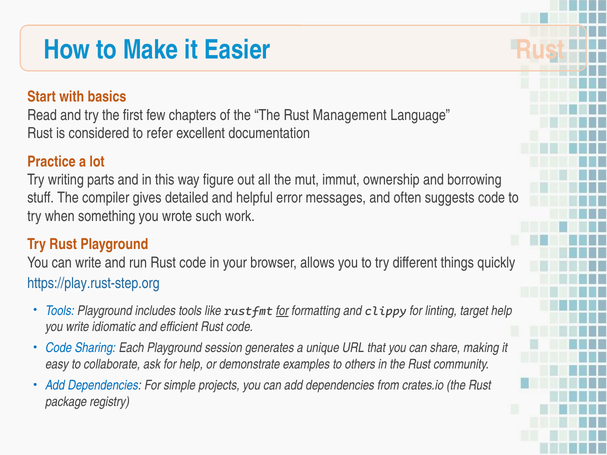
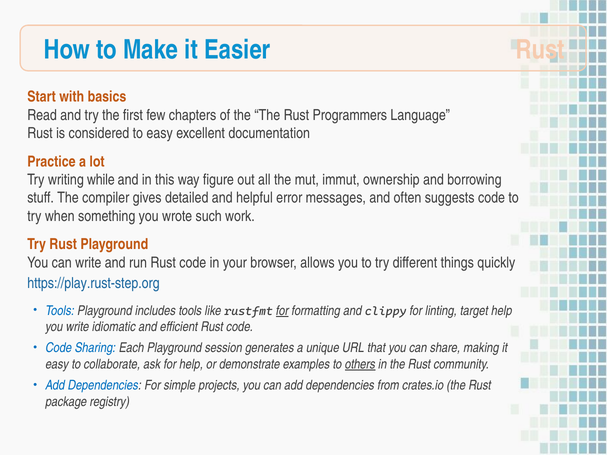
Management: Management -> Programmers (350, 115)
to refer: refer -> easy (160, 133)
parts: parts -> while (101, 180)
others underline: none -> present (360, 364)
